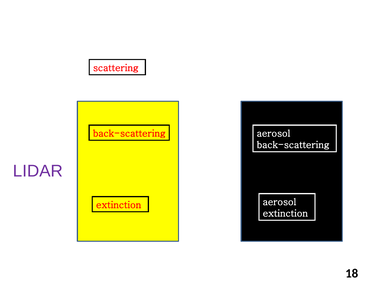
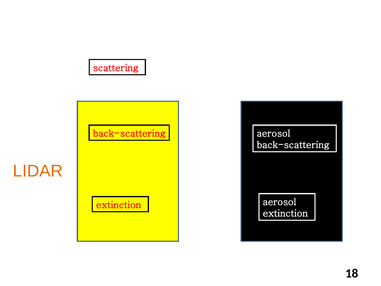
LIDAR colour: purple -> orange (38, 171)
